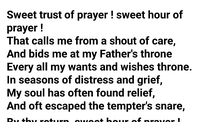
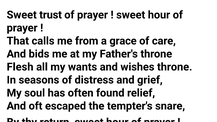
shout: shout -> grace (123, 41)
Every: Every -> Flesh (20, 67)
